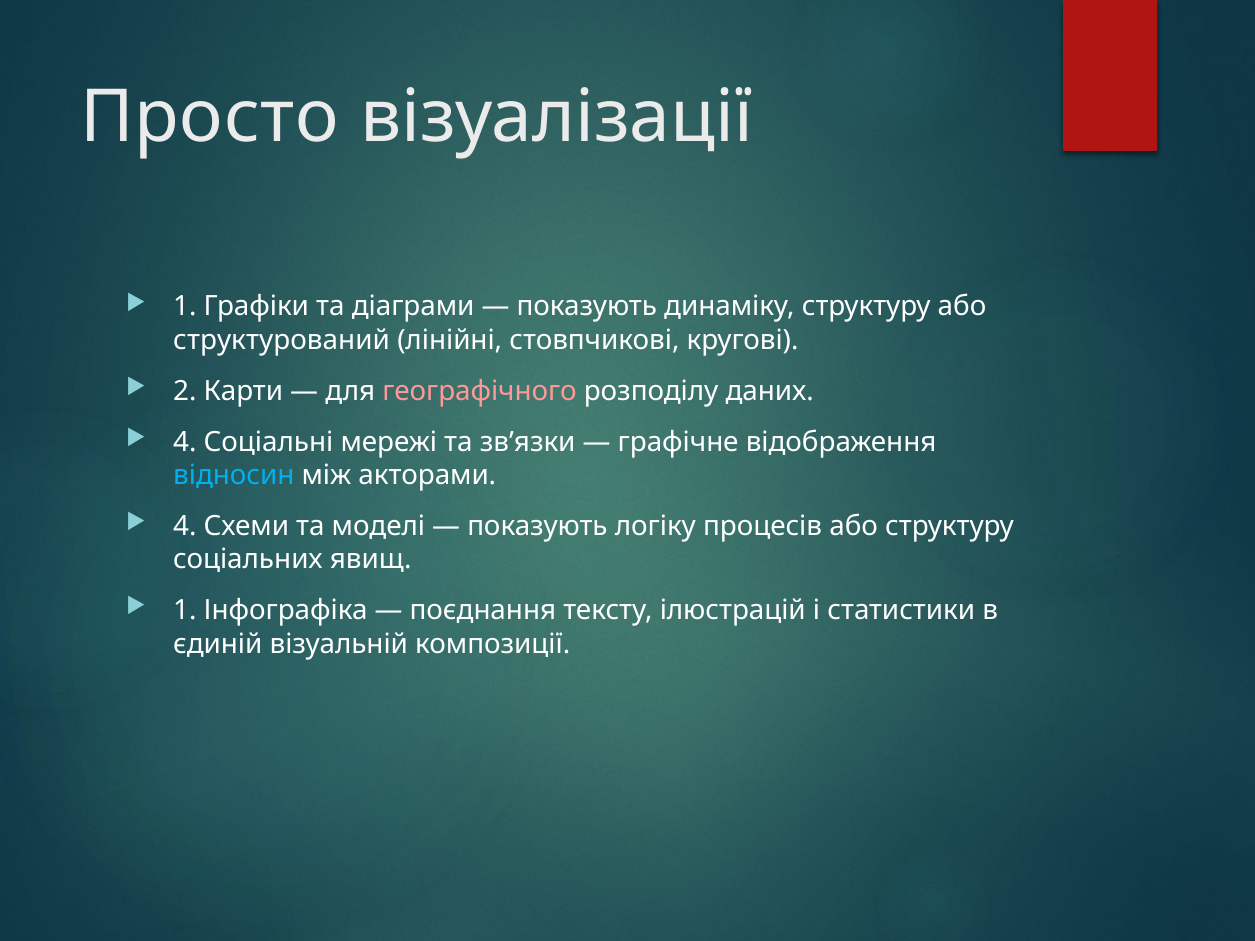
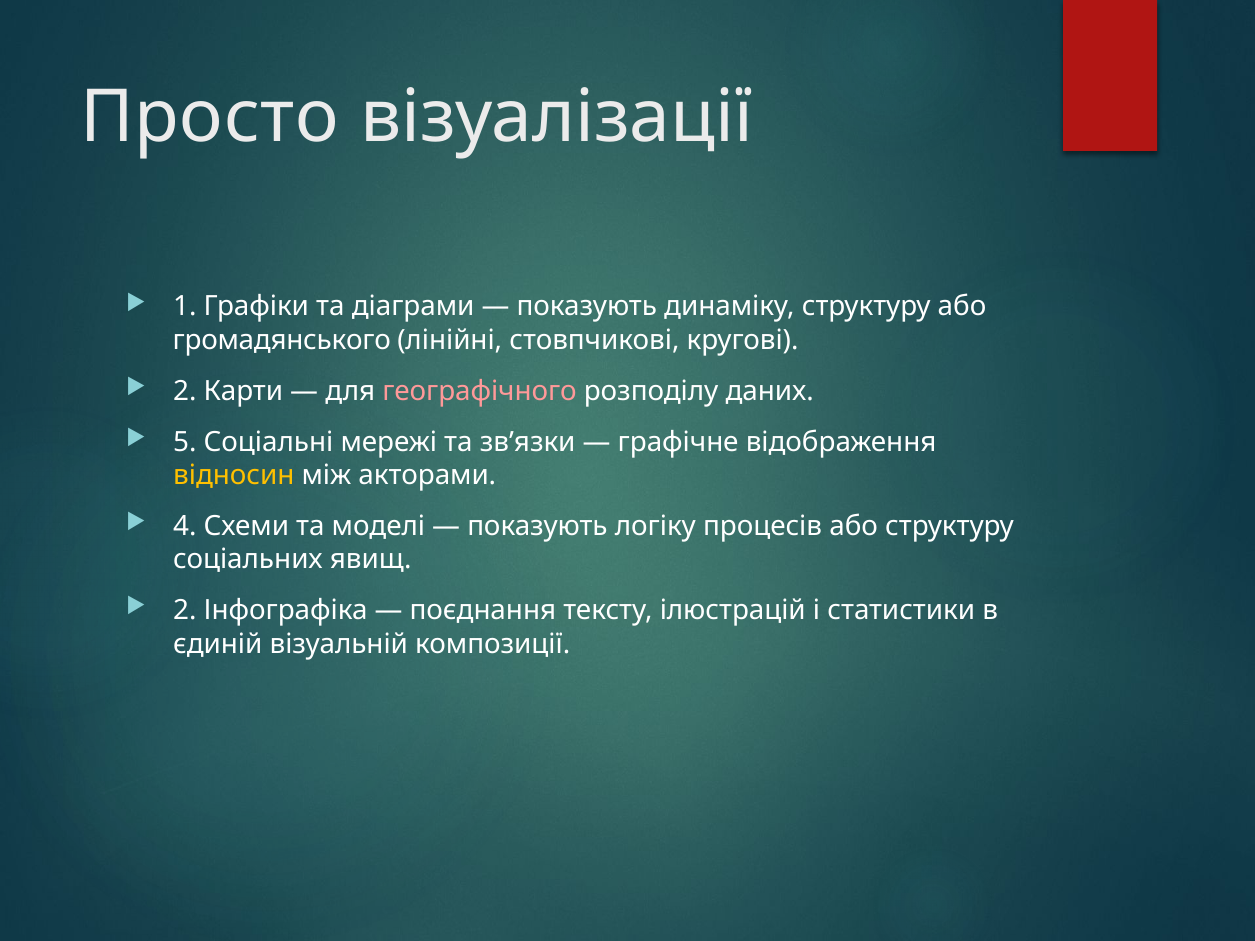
структурований: структурований -> громадянського (282, 340)
4: 4 -> 5 (185, 442)
відносин colour: light blue -> yellow (234, 475)
1: 1 -> 2 (185, 611)
